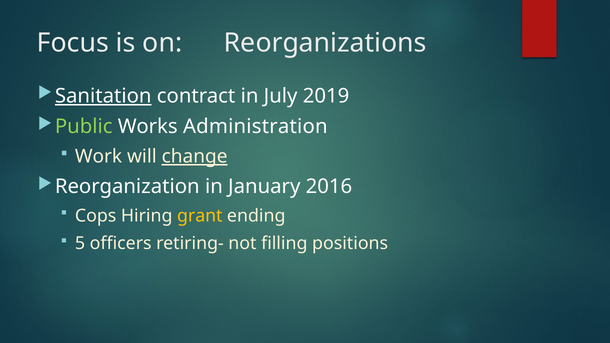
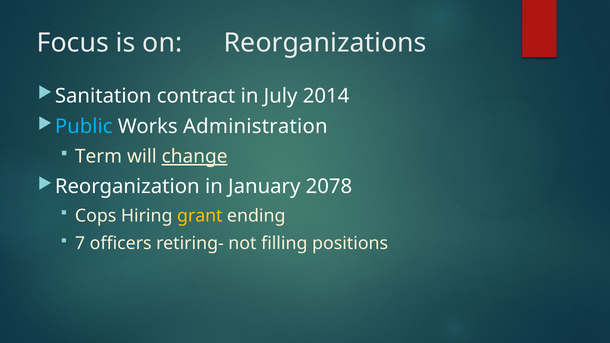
Sanitation underline: present -> none (103, 96)
2019: 2019 -> 2014 (326, 96)
Public colour: light green -> light blue (84, 127)
Work: Work -> Term (98, 157)
2016: 2016 -> 2078 (329, 187)
5: 5 -> 7 (80, 244)
